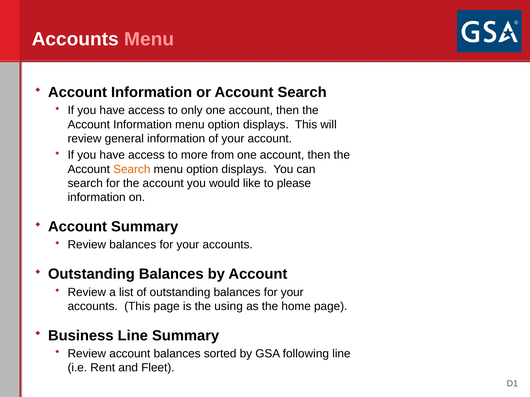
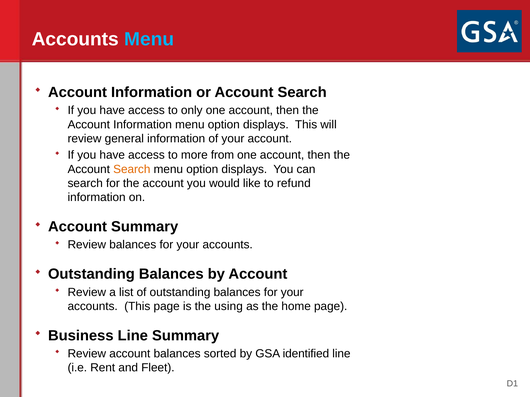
Menu colour: pink -> light blue (149, 39)
please: please -> refund (294, 184)
following: following -> identified (306, 354)
